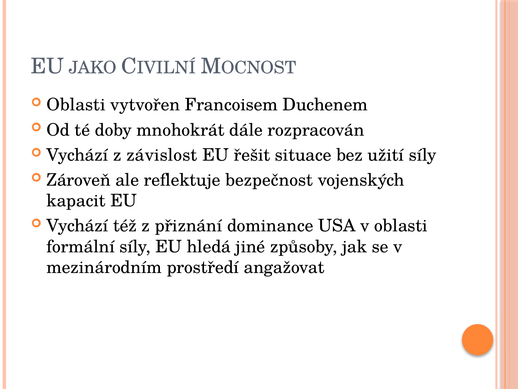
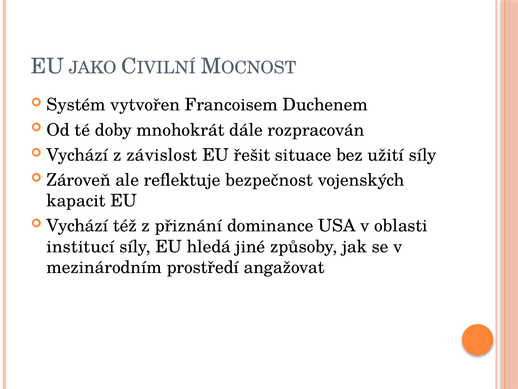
Oblasti: Oblasti -> Systém (76, 105)
formální: formální -> institucí (81, 246)
